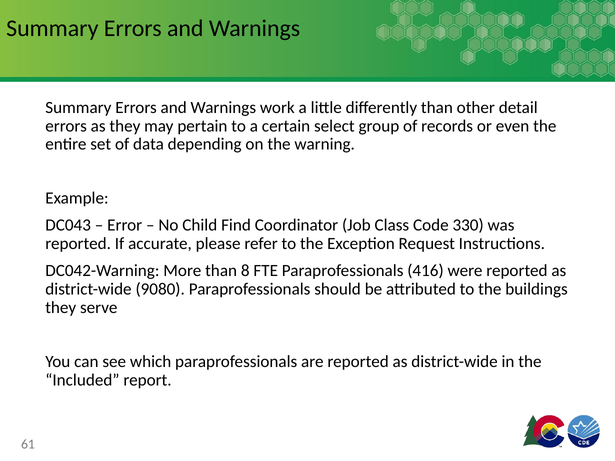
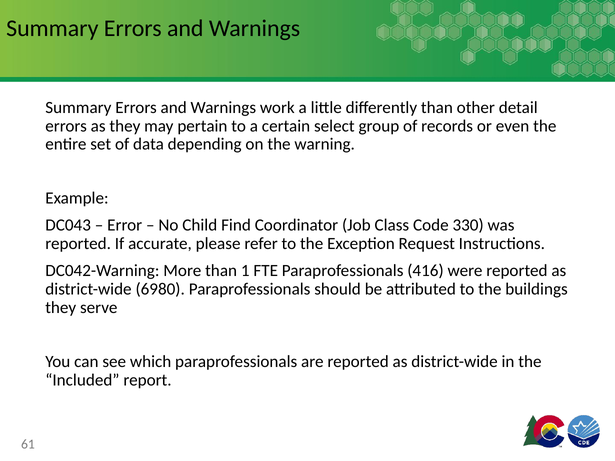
8: 8 -> 1 (245, 271)
9080: 9080 -> 6980 (160, 289)
